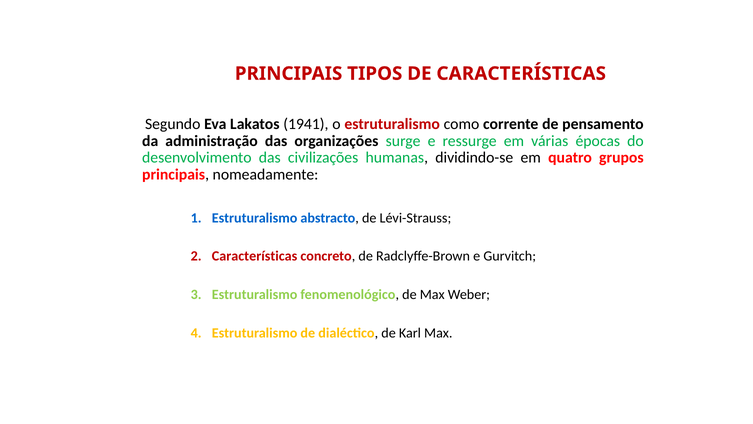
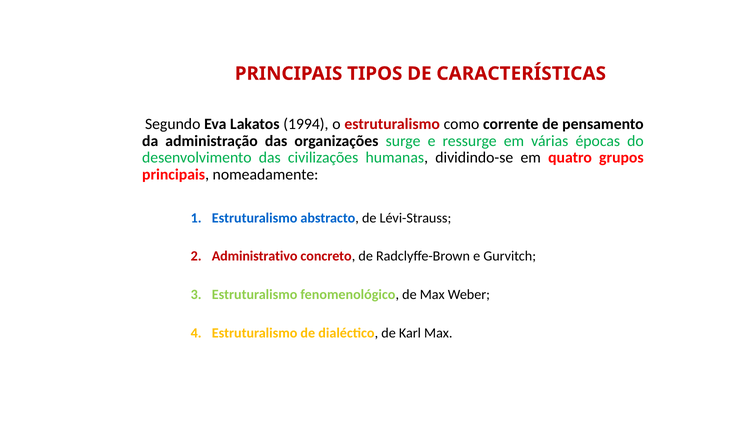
1941: 1941 -> 1994 (306, 124)
Características: Características -> Administrativo (255, 256)
